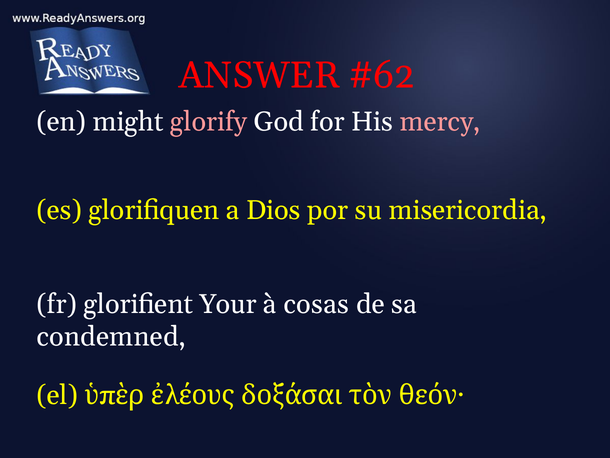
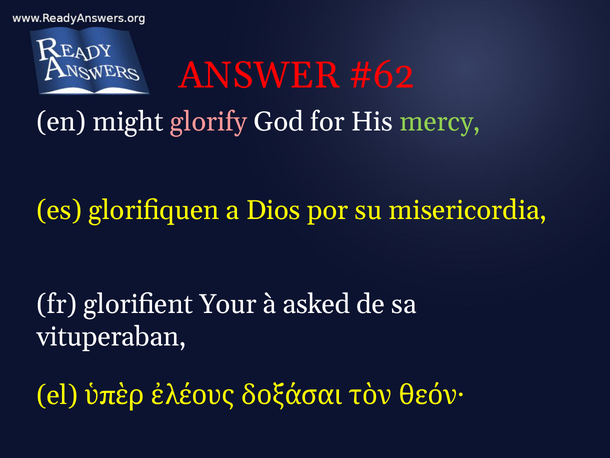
mercy colour: pink -> light green (440, 122)
cosas: cosas -> asked (317, 304)
condemned: condemned -> vituperaban (112, 336)
